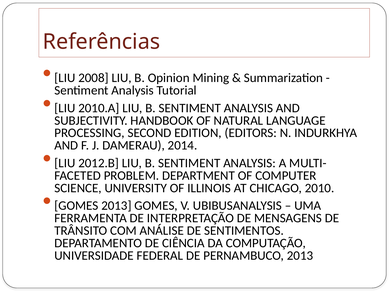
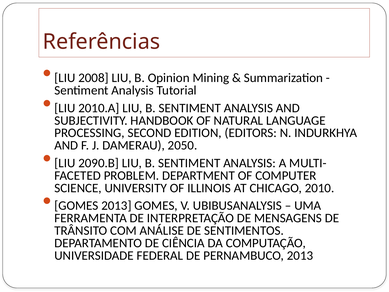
2014: 2014 -> 2050 (183, 145)
2012.B: 2012.B -> 2090.B (99, 163)
